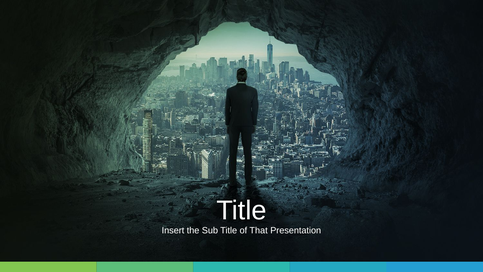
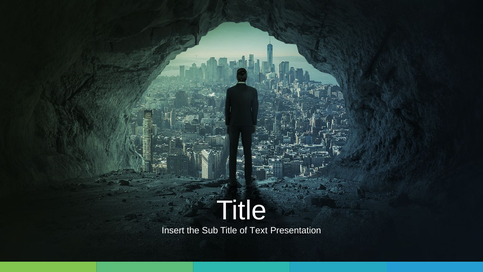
That: That -> Text (259, 230)
